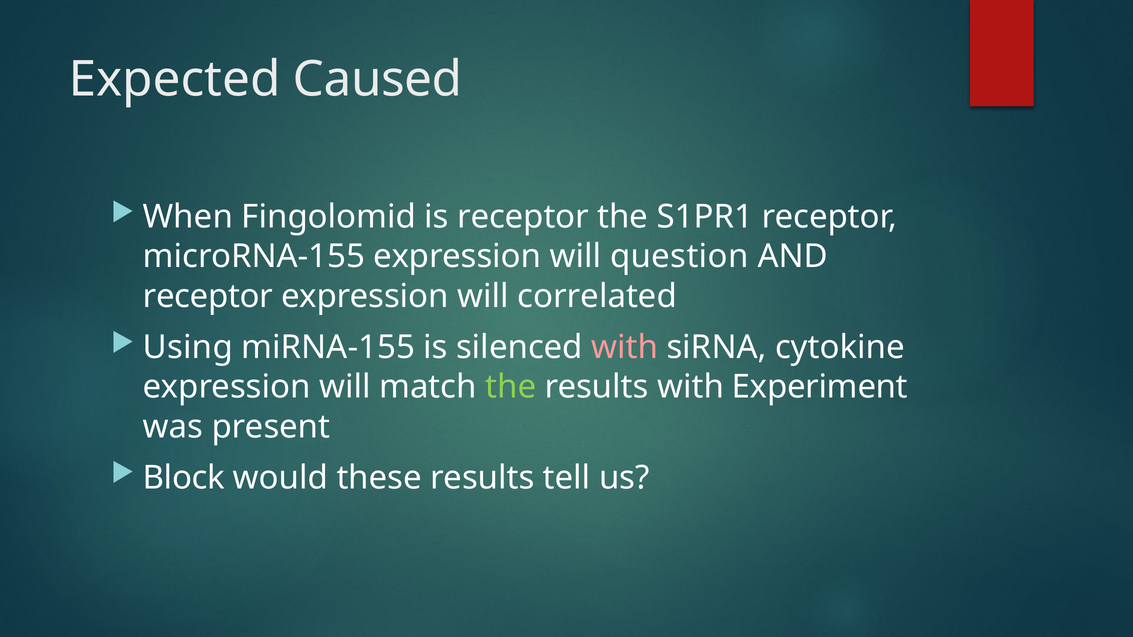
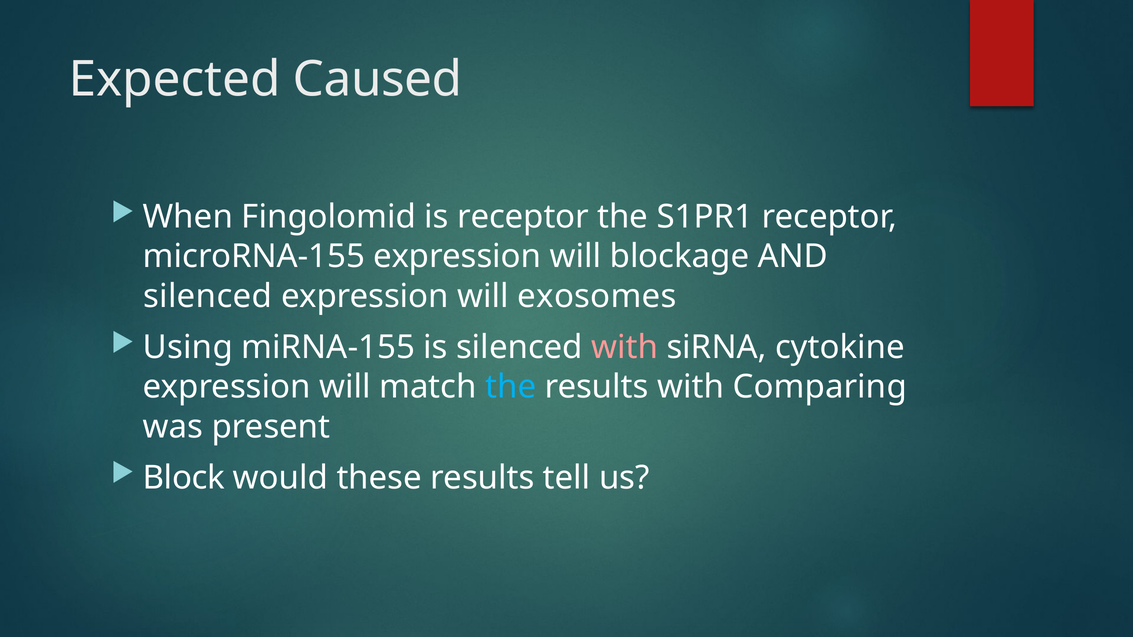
question: question -> blockage (679, 257)
receptor: receptor -> silenced (208, 296)
correlated: correlated -> exosomes (597, 296)
the colour: light green -> light blue (511, 387)
Experiment: Experiment -> Comparing (820, 387)
